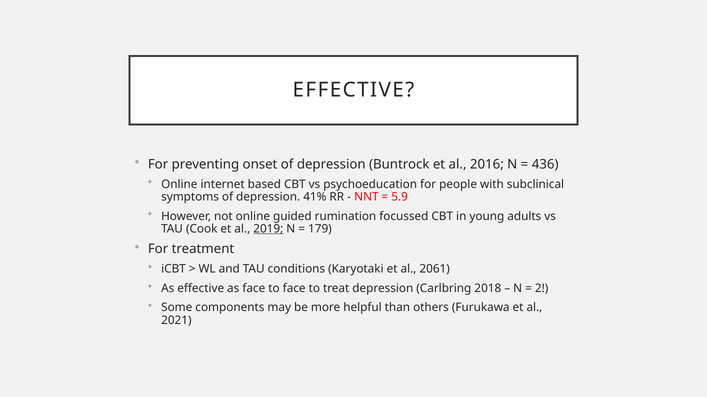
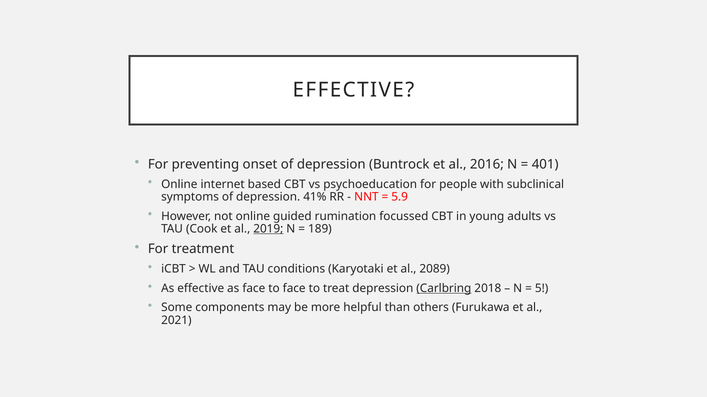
436: 436 -> 401 (545, 165)
179: 179 -> 189 (320, 229)
2061: 2061 -> 2089 (435, 269)
Carlbring underline: none -> present (444, 289)
2: 2 -> 5 (542, 289)
